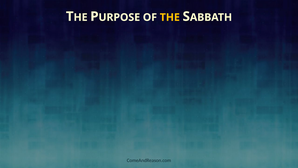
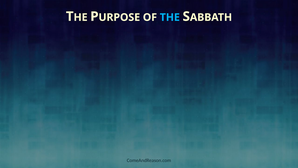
THE colour: yellow -> light blue (170, 17)
